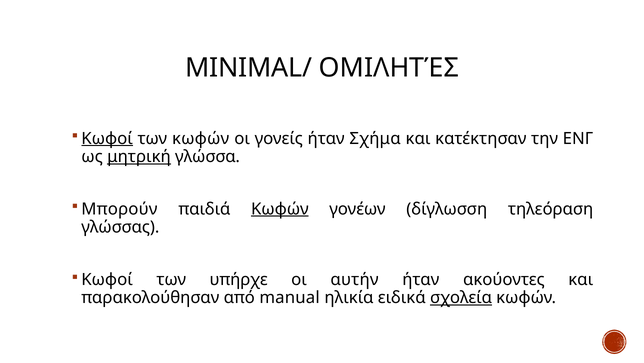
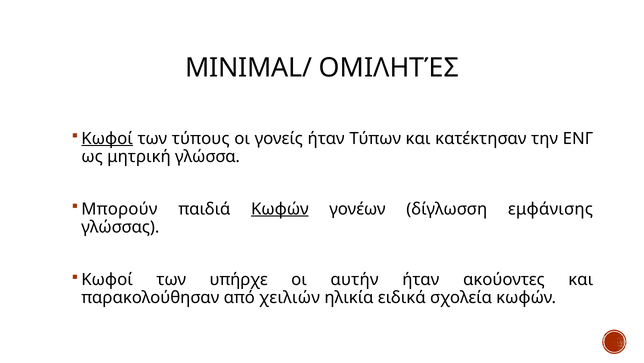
των κωφών: κωφών -> τύπους (201, 138)
Σχήμα: Σχήμα -> Τύπων (375, 138)
μητρική underline: present -> none (139, 156)
τηλεόραση: τηλεόραση -> εμφάνισης (550, 209)
manual: manual -> χειλιών (290, 297)
σχολεία underline: present -> none (461, 297)
